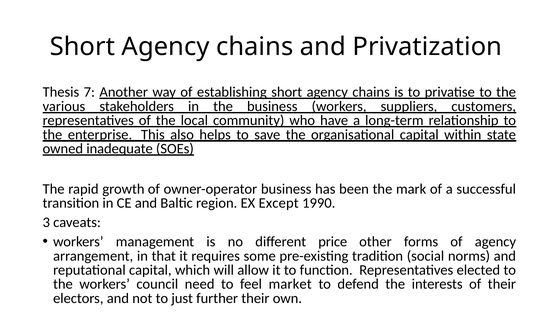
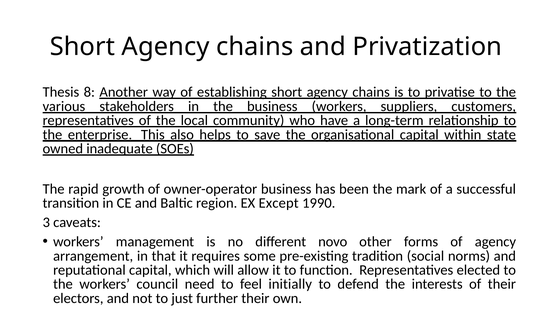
7: 7 -> 8 (89, 92)
price: price -> novo (333, 242)
market: market -> initially (290, 285)
